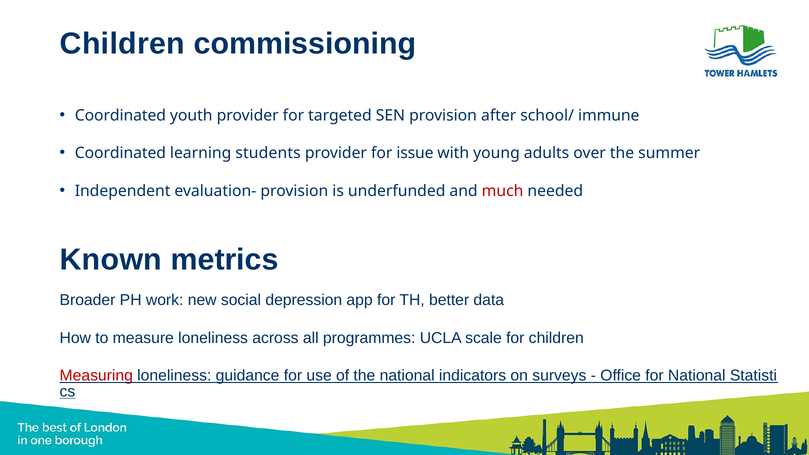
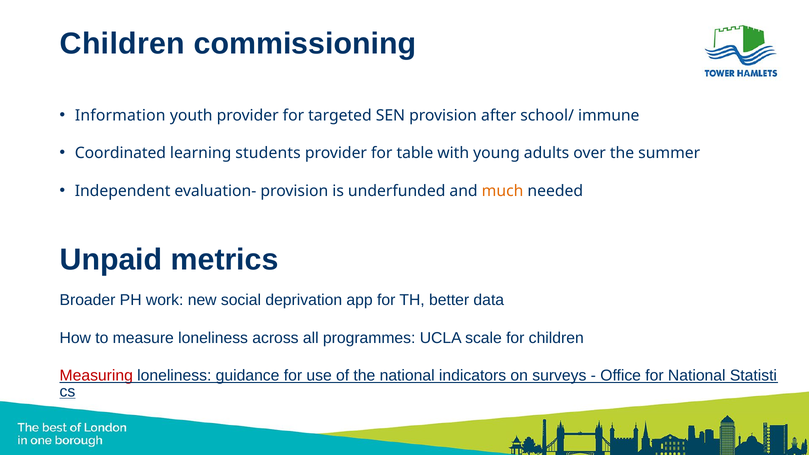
Coordinated: Coordinated -> Information (120, 115)
issue: issue -> table (415, 153)
much colour: red -> orange (503, 191)
Known: Known -> Unpaid (111, 260)
depression: depression -> deprivation (304, 300)
